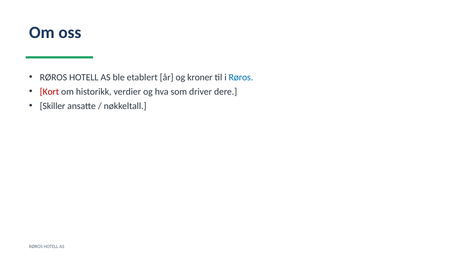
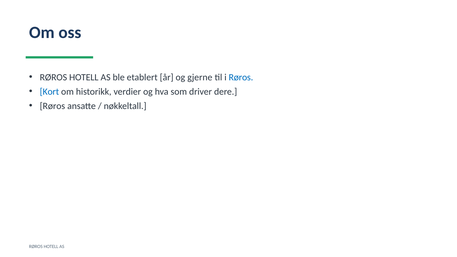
kroner: kroner -> gjerne (200, 77)
Kort colour: red -> blue (49, 92)
Skiller: Skiller -> Røros (52, 106)
